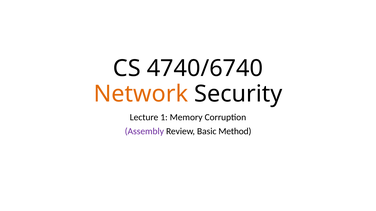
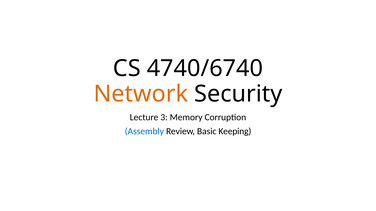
1: 1 -> 3 (164, 118)
Assembly colour: purple -> blue (144, 132)
Method: Method -> Keeping (235, 132)
